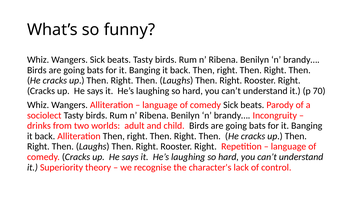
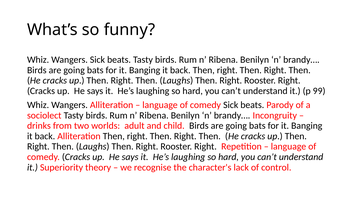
70: 70 -> 99 (319, 91)
